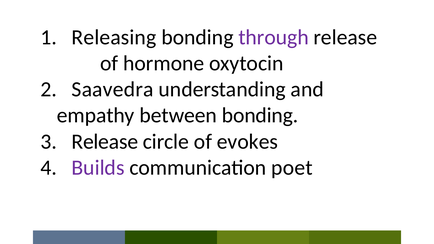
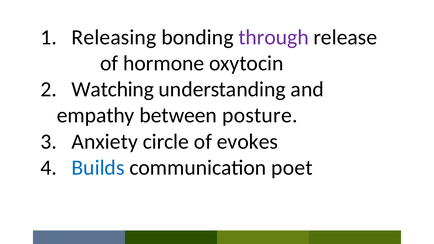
Saavedra: Saavedra -> Watching (113, 90)
between bonding: bonding -> posture (260, 116)
Release: Release -> Anxiety (105, 142)
Builds colour: purple -> blue (98, 168)
